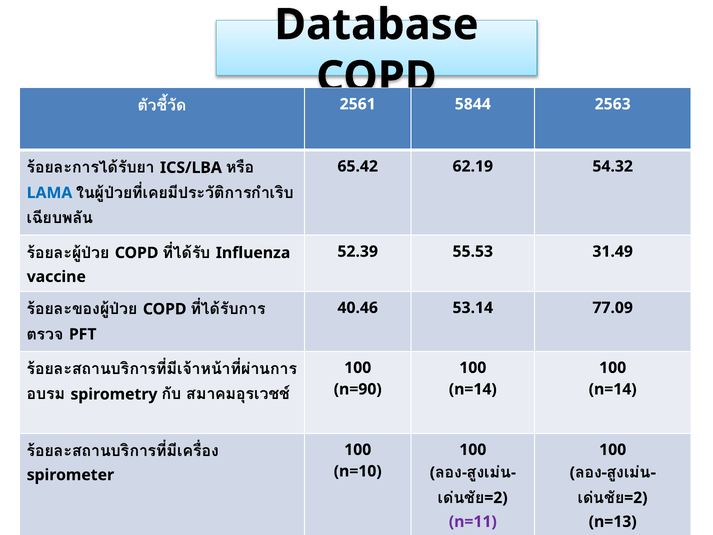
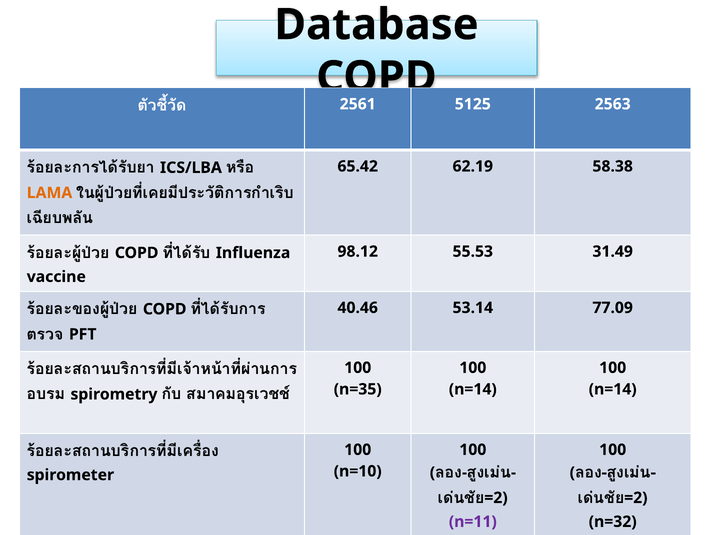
5844: 5844 -> 5125 (473, 104)
54.32: 54.32 -> 58.38 (613, 166)
LAMA colour: blue -> orange (50, 193)
52.39: 52.39 -> 98.12 (358, 251)
n=90: n=90 -> n=35 (358, 389)
n=13: n=13 -> n=32 (613, 521)
